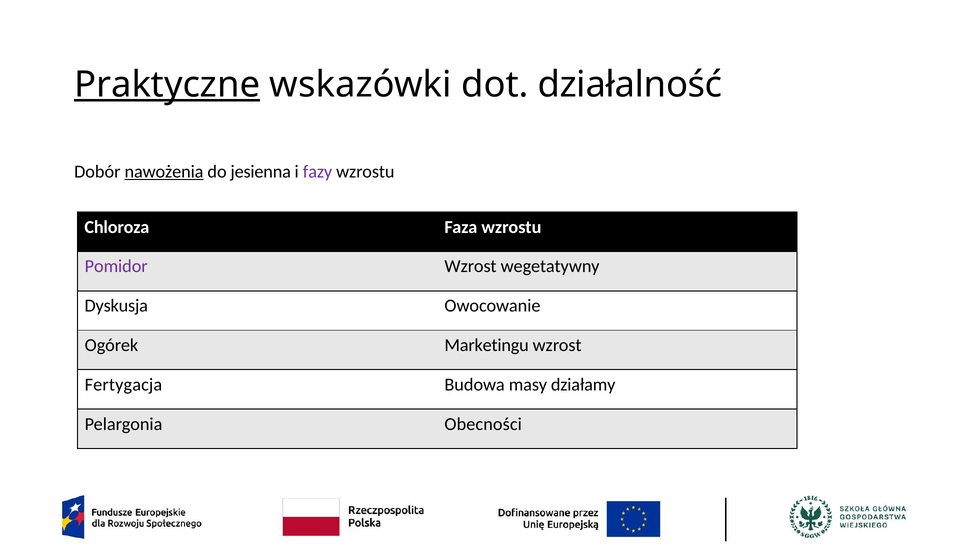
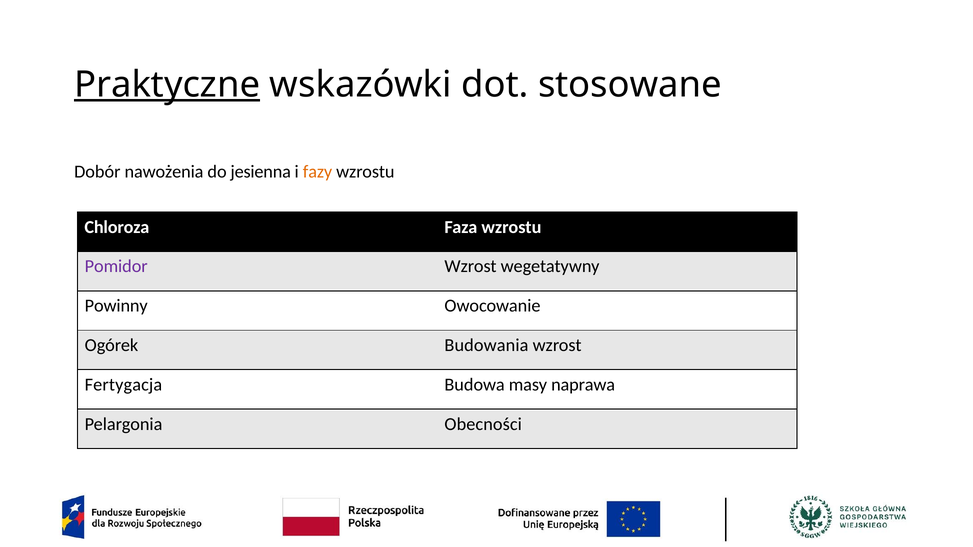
działalność: działalność -> stosowane (630, 85)
nawożenia underline: present -> none (164, 172)
fazy colour: purple -> orange (318, 172)
Dyskusja: Dyskusja -> Powinny (116, 306)
Marketingu: Marketingu -> Budowania (486, 345)
działamy: działamy -> naprawa (583, 385)
